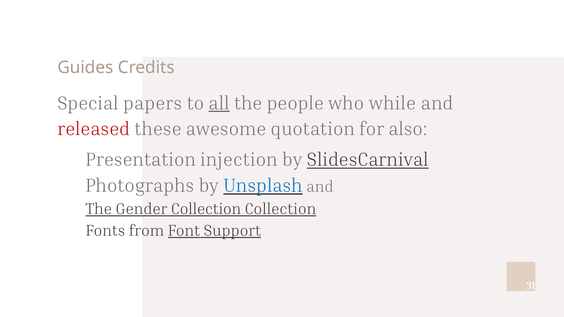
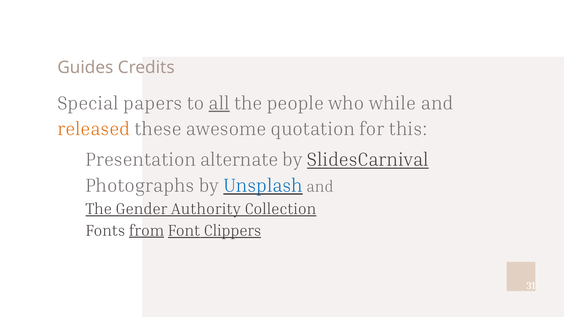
released colour: red -> orange (94, 129)
also: also -> this (408, 129)
injection: injection -> alternate (239, 160)
Gender Collection: Collection -> Authority (206, 209)
from underline: none -> present (147, 231)
Support: Support -> Clippers (233, 231)
